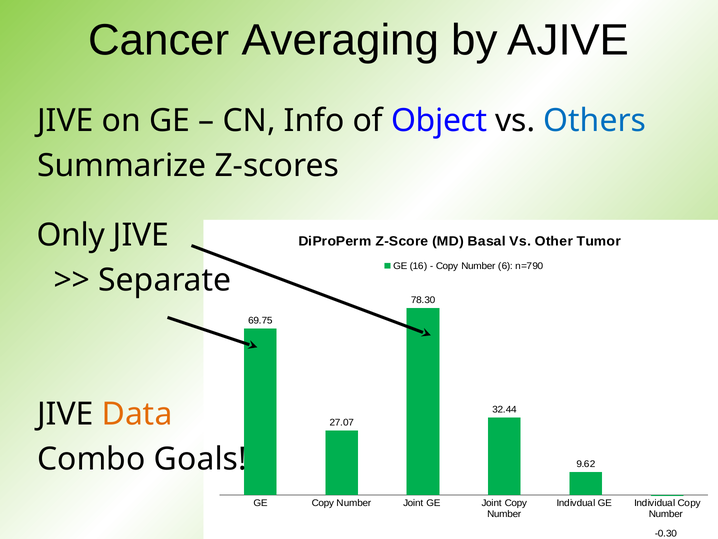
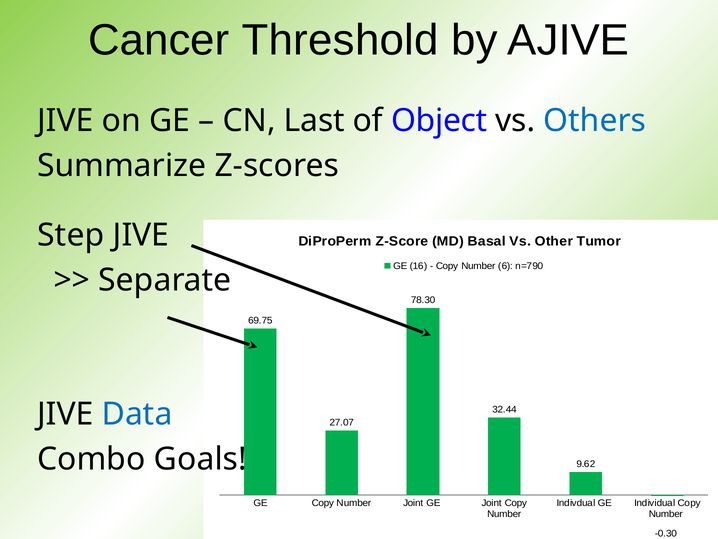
Averaging: Averaging -> Threshold (340, 40)
Info: Info -> Last (314, 121)
Only: Only -> Step (71, 235)
Data colour: orange -> blue (137, 414)
